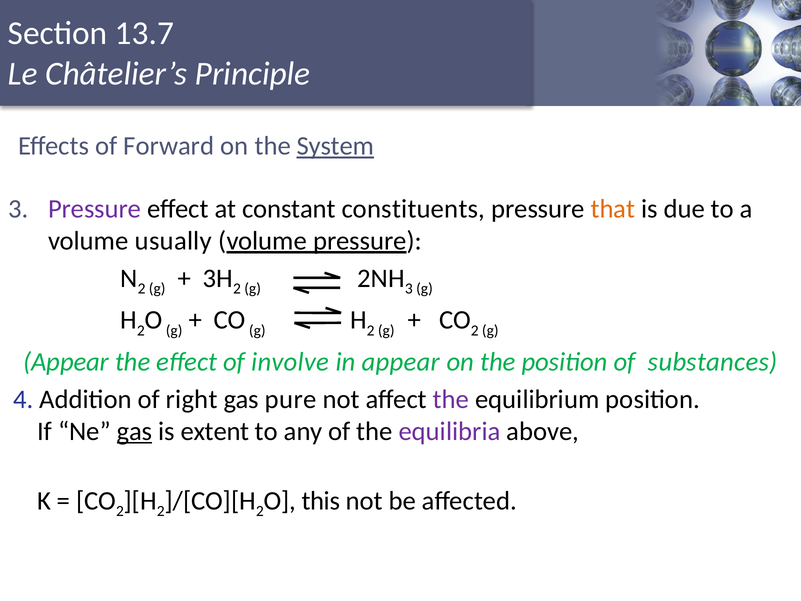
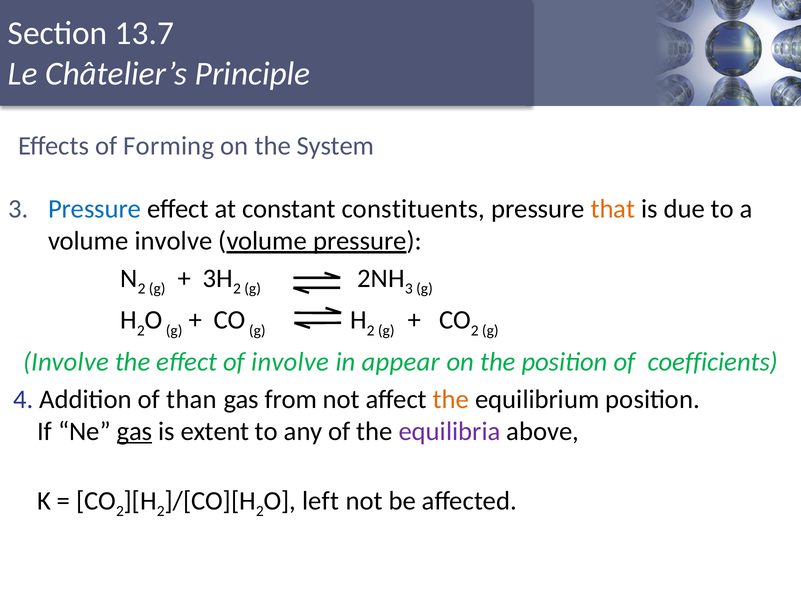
Forward: Forward -> Forming (169, 146)
System underline: present -> none (335, 146)
Pressure colour: purple -> blue (95, 209)
volume usually: usually -> involve (173, 241)
Appear: Appear -> Involve (66, 362)
substances: substances -> coefficients (713, 362)
right: right -> than (192, 399)
pure: pure -> from (291, 399)
the colour: purple -> orange (451, 399)
this: this -> left (321, 501)
